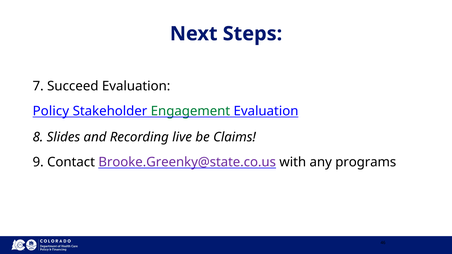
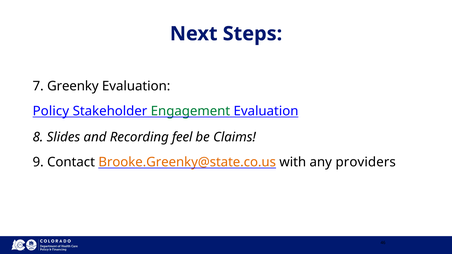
Succeed: Succeed -> Greenky (73, 86)
live: live -> feel (182, 137)
Brooke.Greenky@state.co.us colour: purple -> orange (187, 162)
programs: programs -> providers (366, 162)
